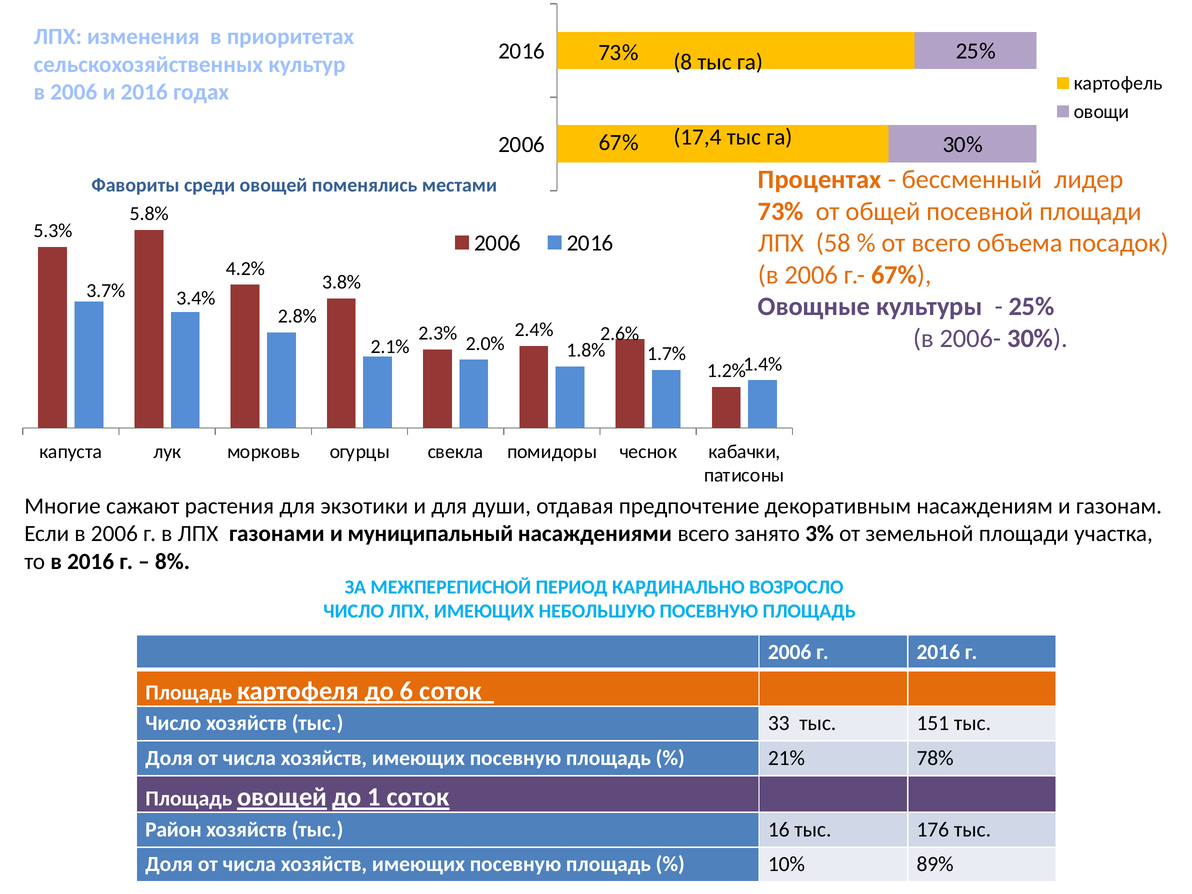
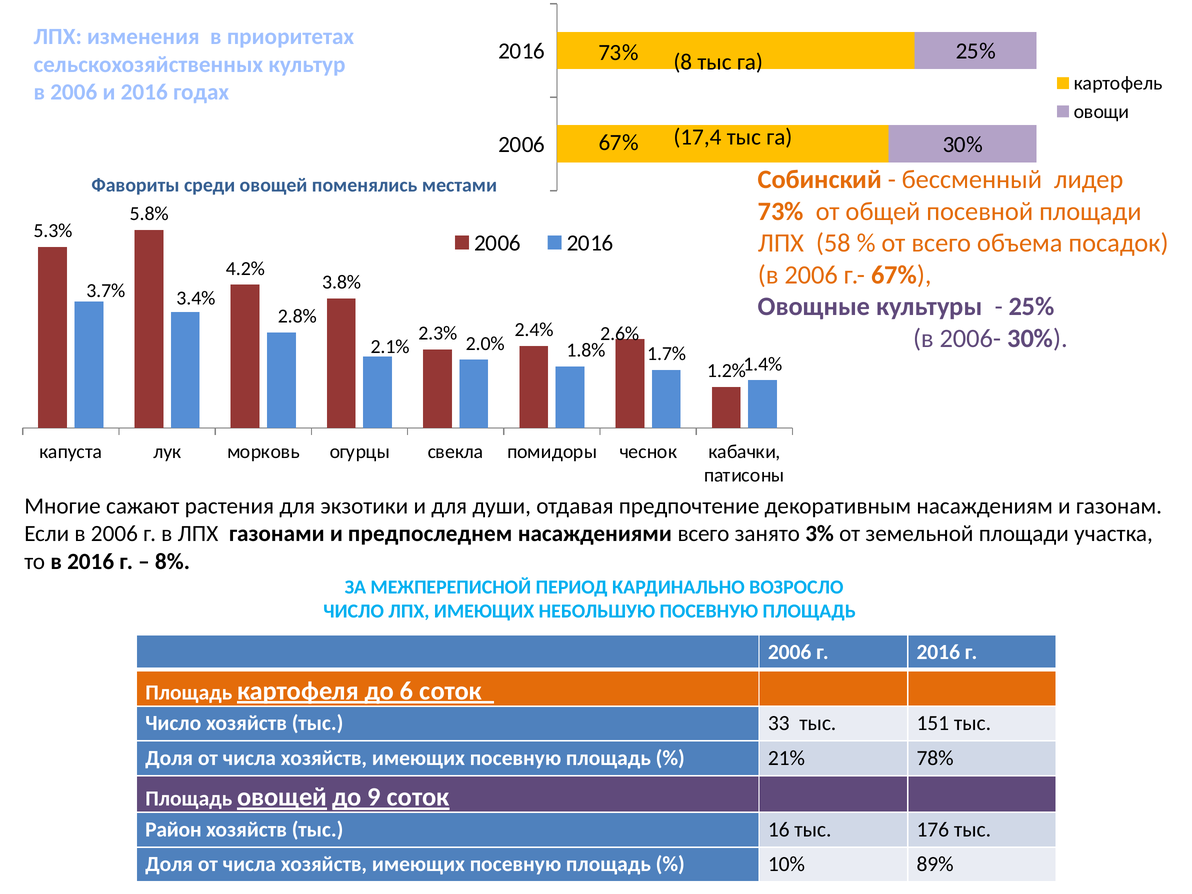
Процентах: Процентах -> Собинский (820, 180)
муниципальный: муниципальный -> предпоследнем (430, 534)
1: 1 -> 9 (374, 797)
